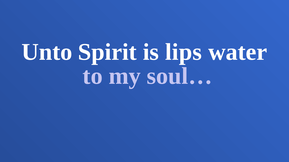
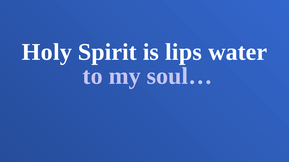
Unto: Unto -> Holy (47, 52)
